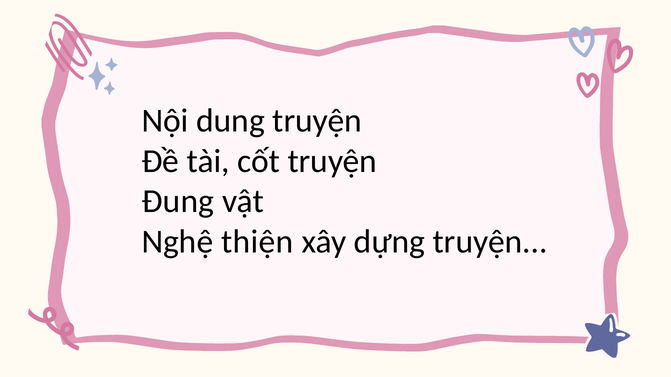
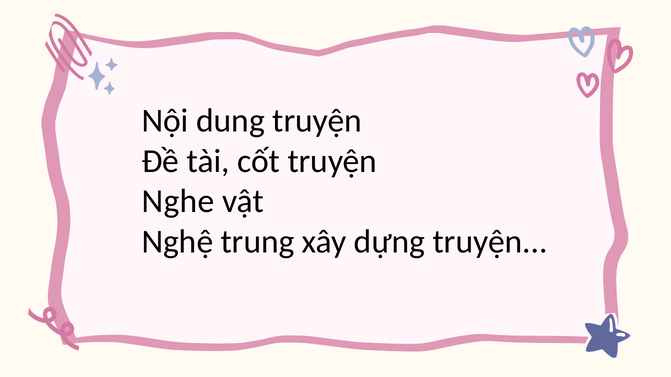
Đung: Đung -> Nghe (178, 202)
thiện: thiện -> trung (258, 242)
